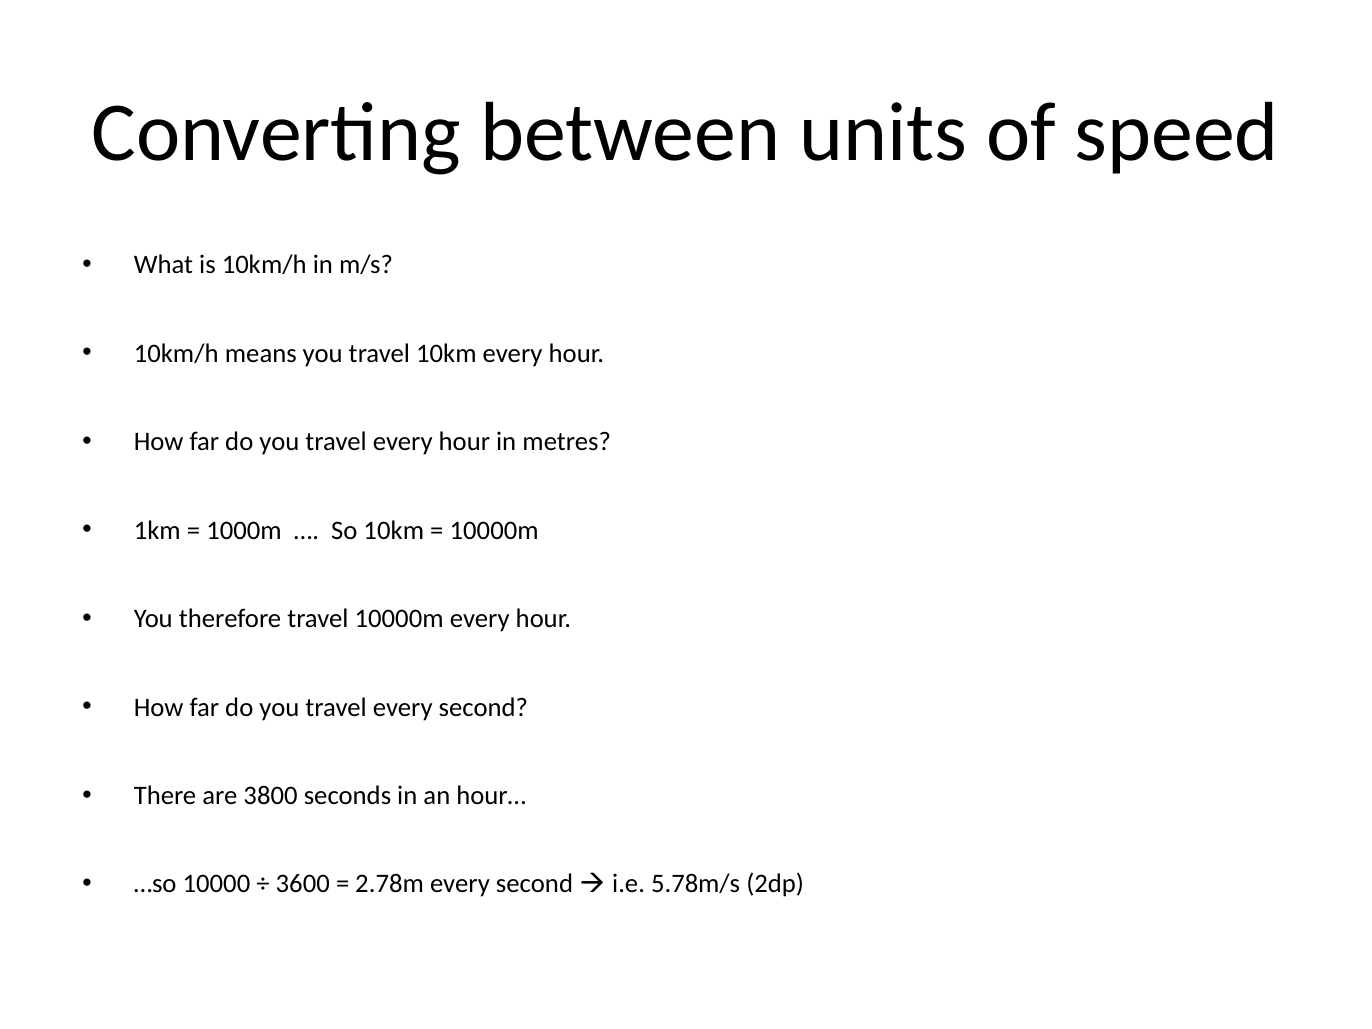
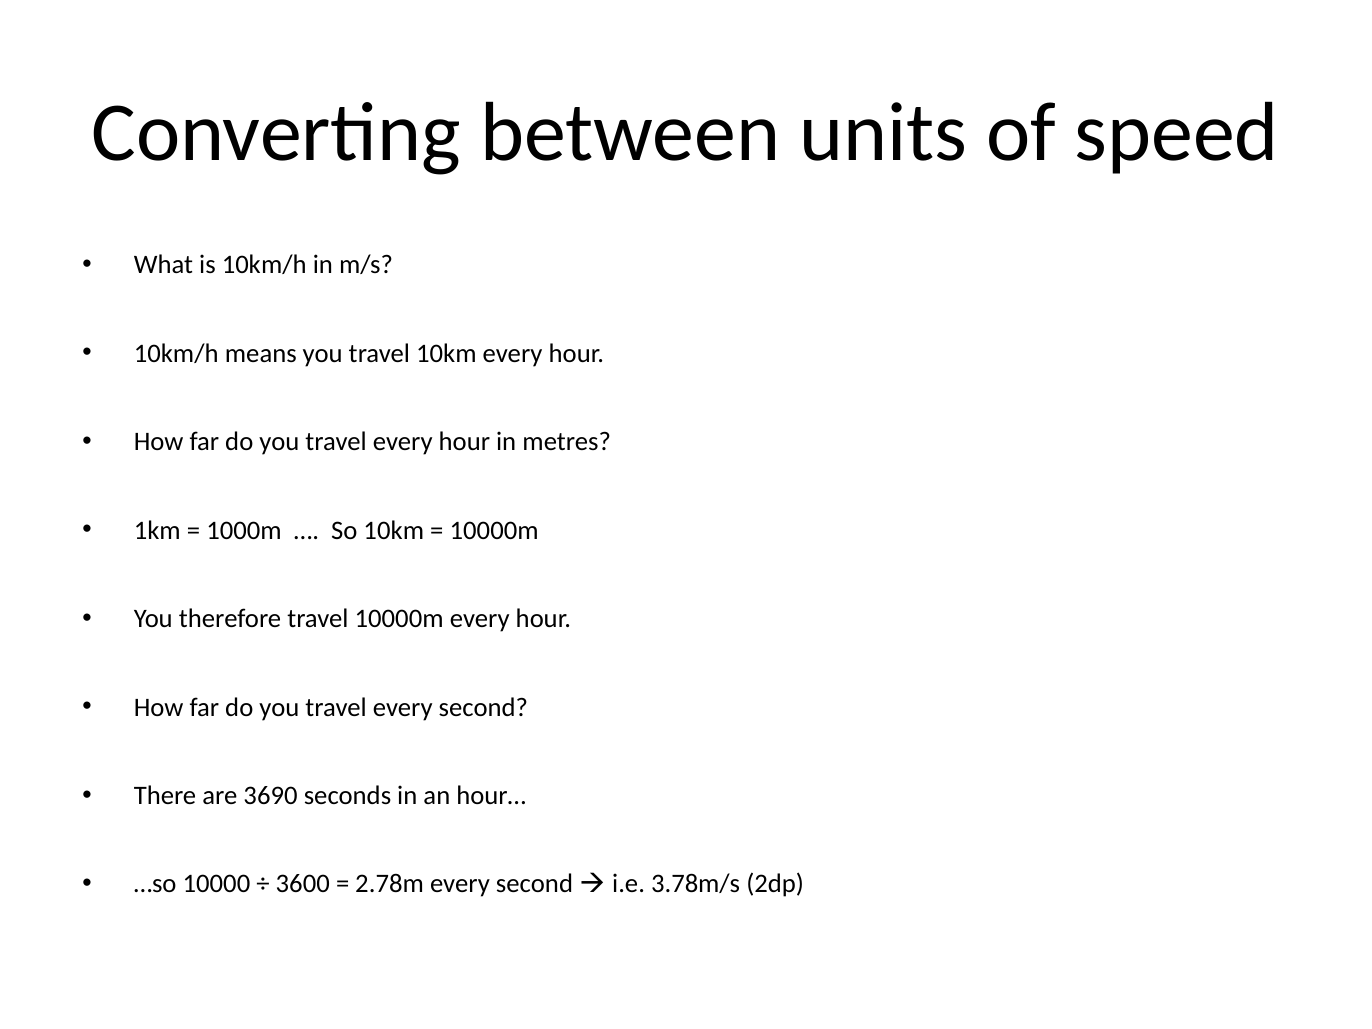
3800: 3800 -> 3690 (271, 796)
5.78m/s: 5.78m/s -> 3.78m/s (696, 884)
